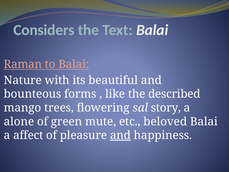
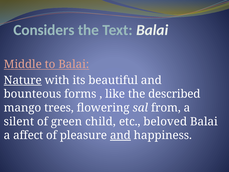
Raman: Raman -> Middle (23, 64)
Nature underline: none -> present (23, 80)
story: story -> from (166, 108)
alone: alone -> silent (19, 121)
mute: mute -> child (101, 121)
